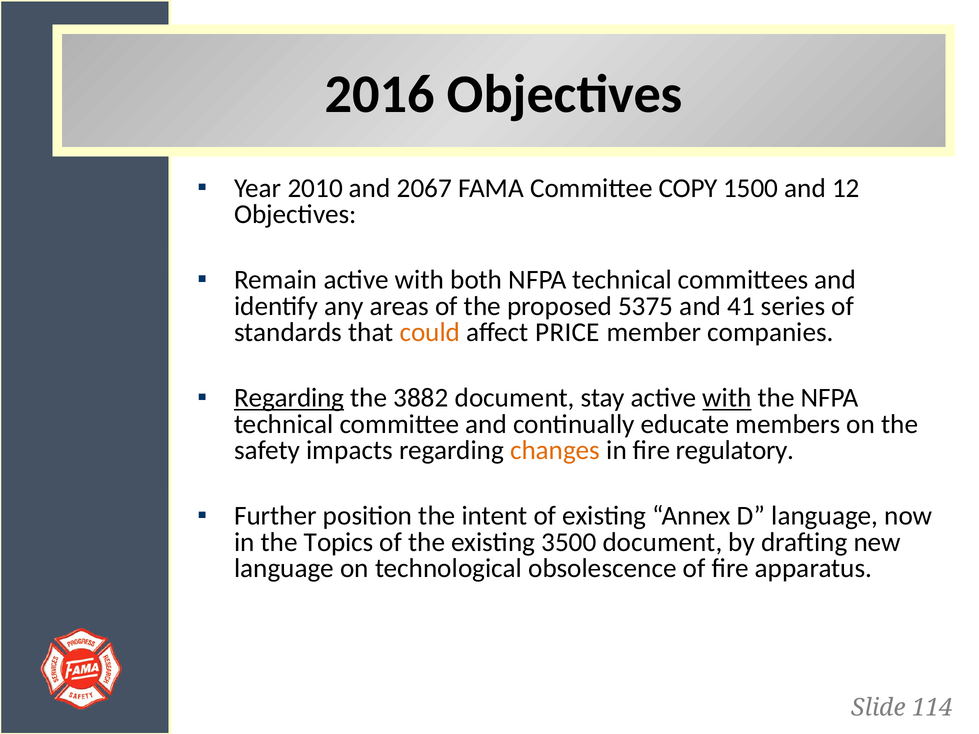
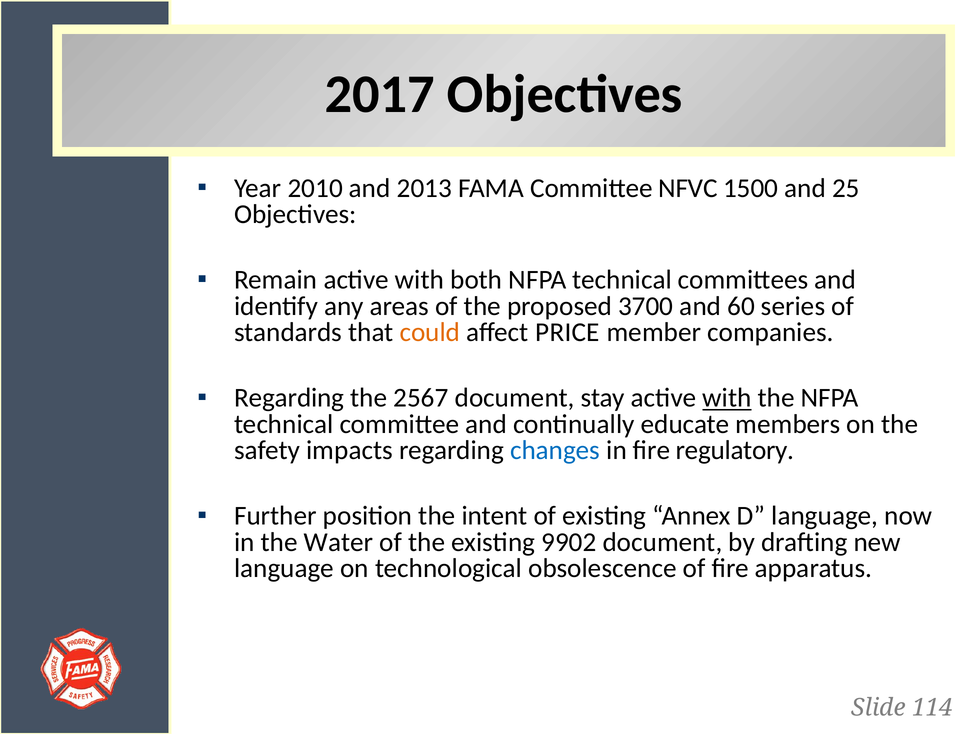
2016: 2016 -> 2017 (380, 94)
2067: 2067 -> 2013 (424, 188)
COPY: COPY -> NFVC (688, 188)
12: 12 -> 25 (846, 188)
5375: 5375 -> 3700 (646, 306)
41: 41 -> 60 (741, 306)
Regarding underline: present -> none (289, 398)
3882: 3882 -> 2567 (421, 398)
changes colour: orange -> blue (555, 450)
Topics: Topics -> Water (339, 542)
3500: 3500 -> 9902 (569, 542)
